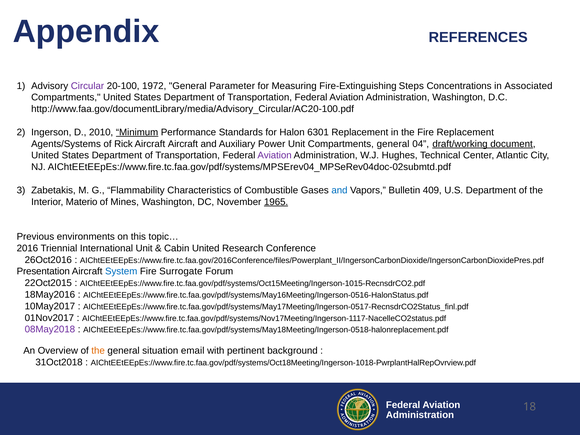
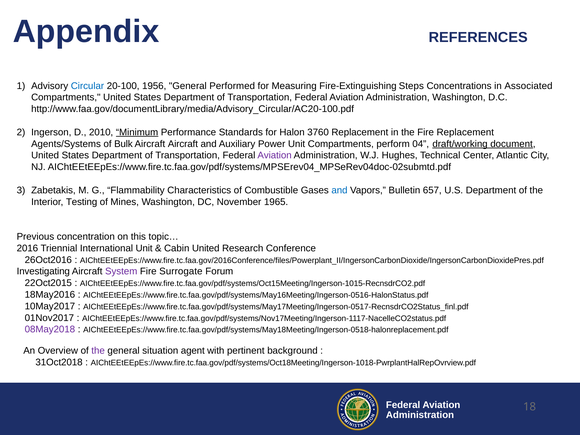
Circular colour: purple -> blue (87, 86)
1972: 1972 -> 1956 (154, 86)
Parameter: Parameter -> Performed (232, 86)
6301: 6301 -> 3760 (318, 132)
Rick: Rick -> Bulk (123, 144)
Compartments general: general -> perform (393, 144)
409: 409 -> 657 (432, 190)
Materio: Materio -> Testing (82, 202)
1965 underline: present -> none (276, 202)
environments: environments -> concentration (86, 237)
Presentation: Presentation -> Investigating (43, 271)
System colour: blue -> purple (121, 271)
the colour: orange -> purple (98, 351)
email: email -> agent (193, 351)
